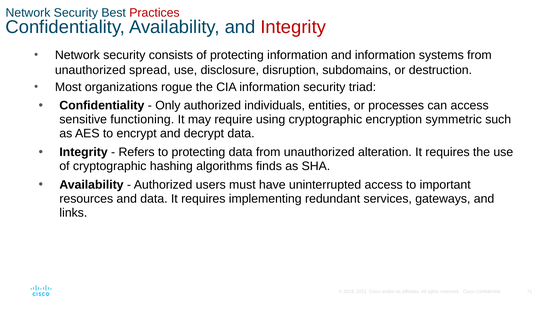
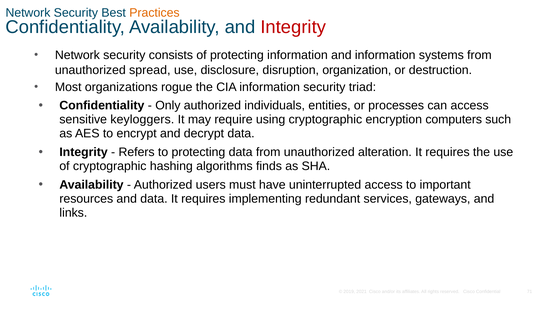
Practices colour: red -> orange (154, 13)
subdomains: subdomains -> organization (357, 70)
functioning: functioning -> keyloggers (142, 119)
symmetric: symmetric -> computers (454, 119)
